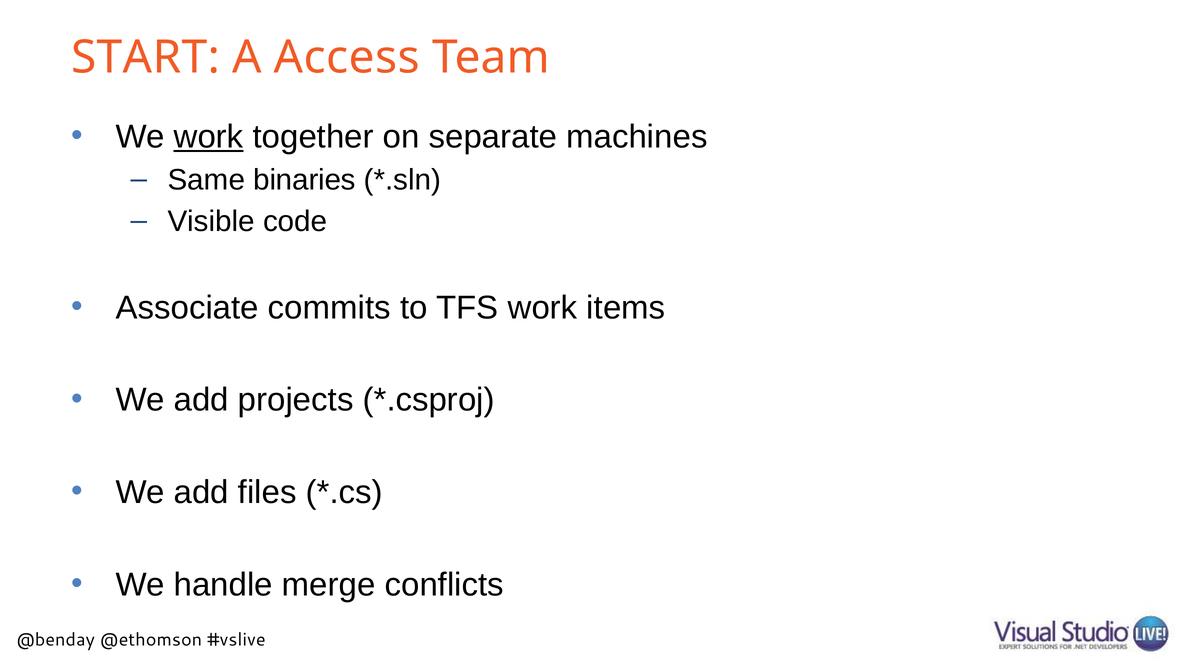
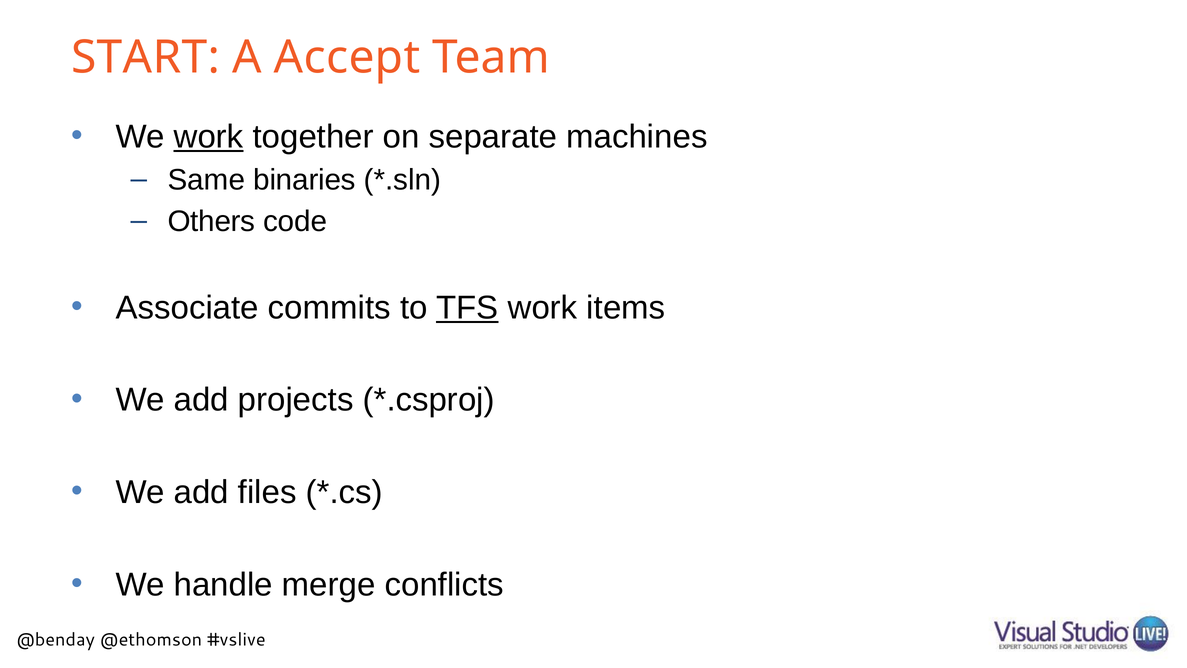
Access: Access -> Accept (347, 57)
Visible: Visible -> Others (211, 222)
TFS underline: none -> present (467, 307)
